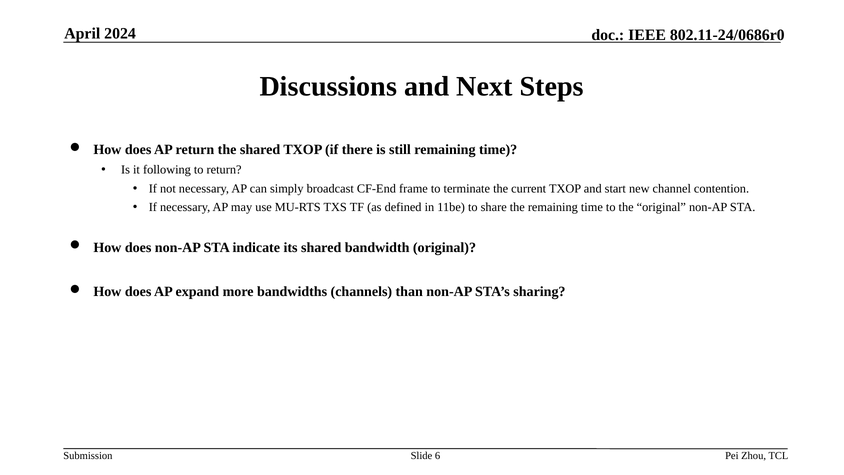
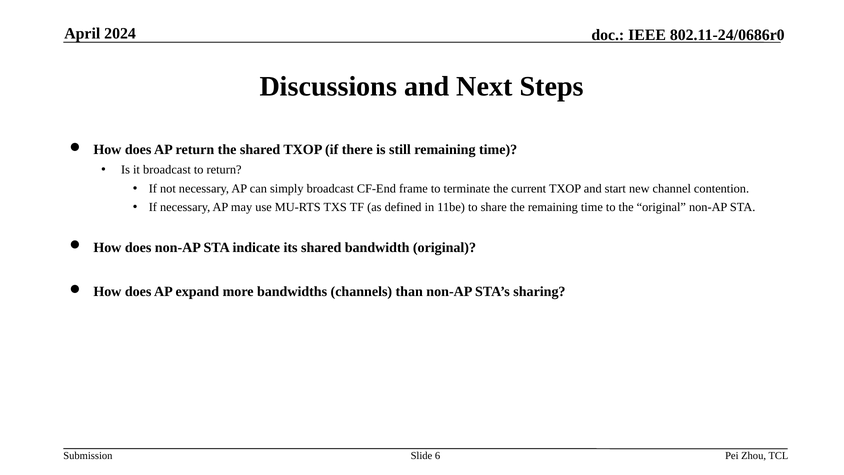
it following: following -> broadcast (167, 170)
